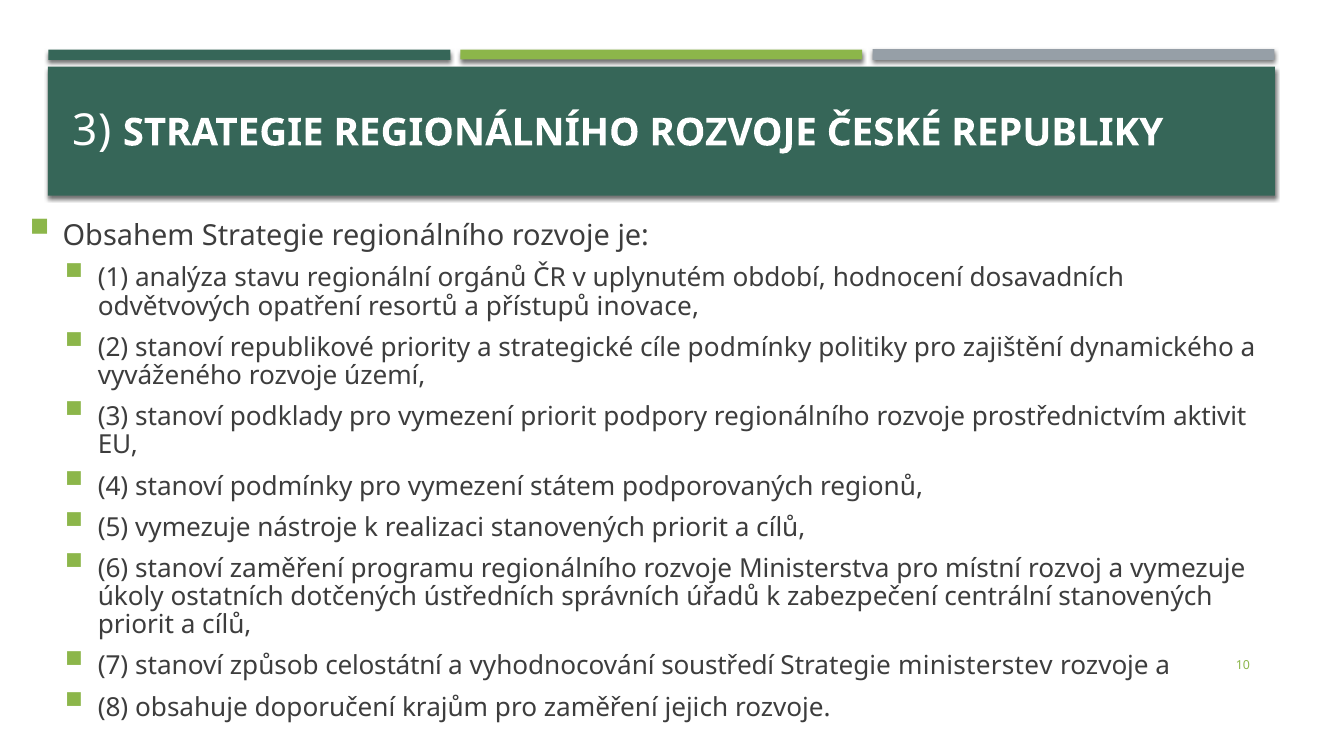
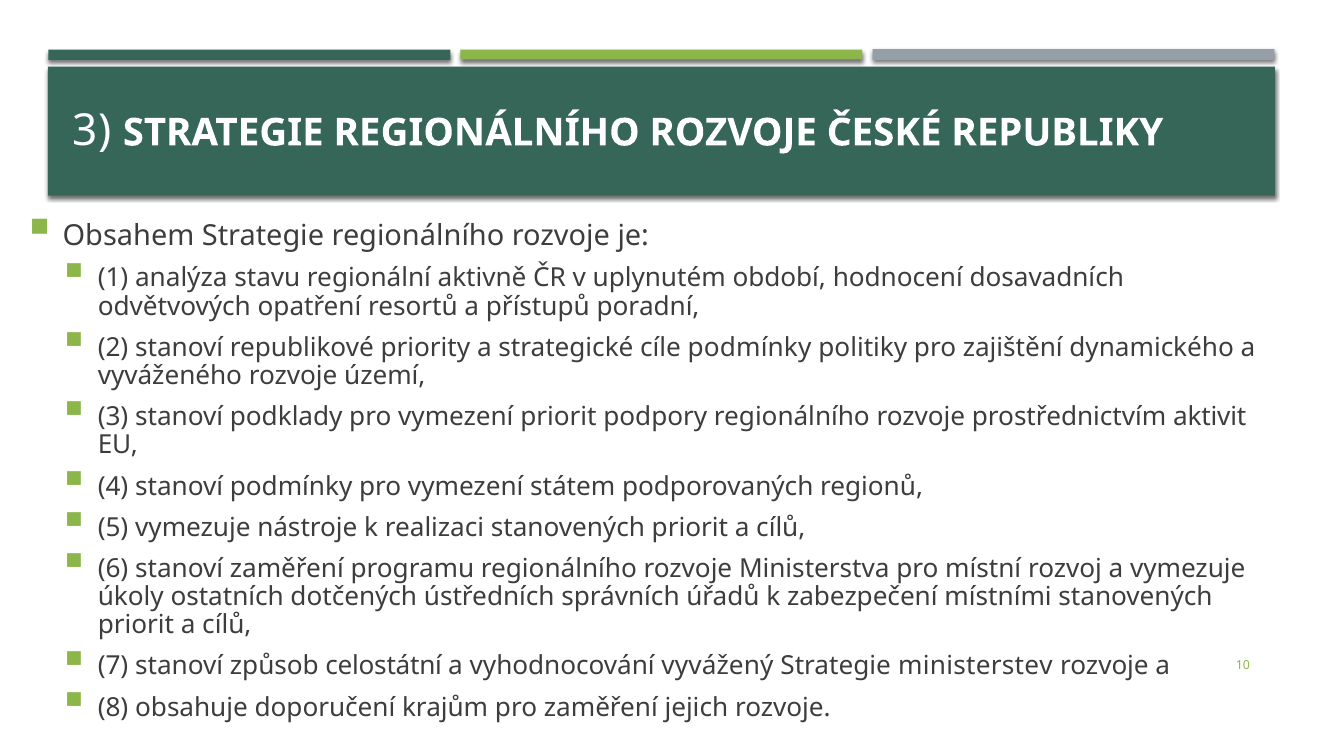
orgánů: orgánů -> aktivně (482, 278)
inovace: inovace -> poradní (648, 307)
centrální: centrální -> místními (998, 597)
soustředí: soustředí -> vyvážený (717, 666)
